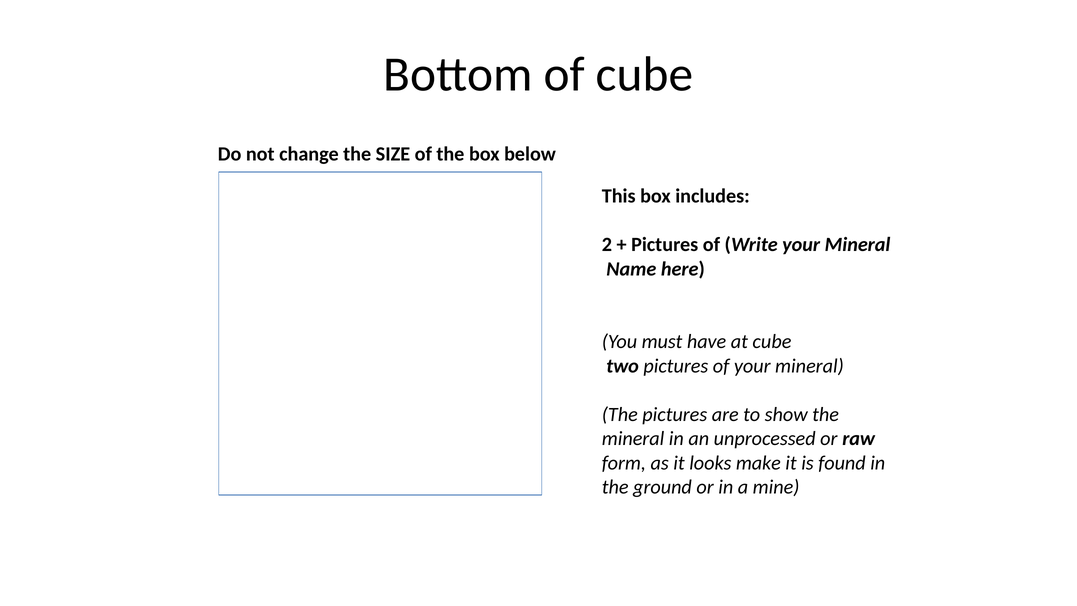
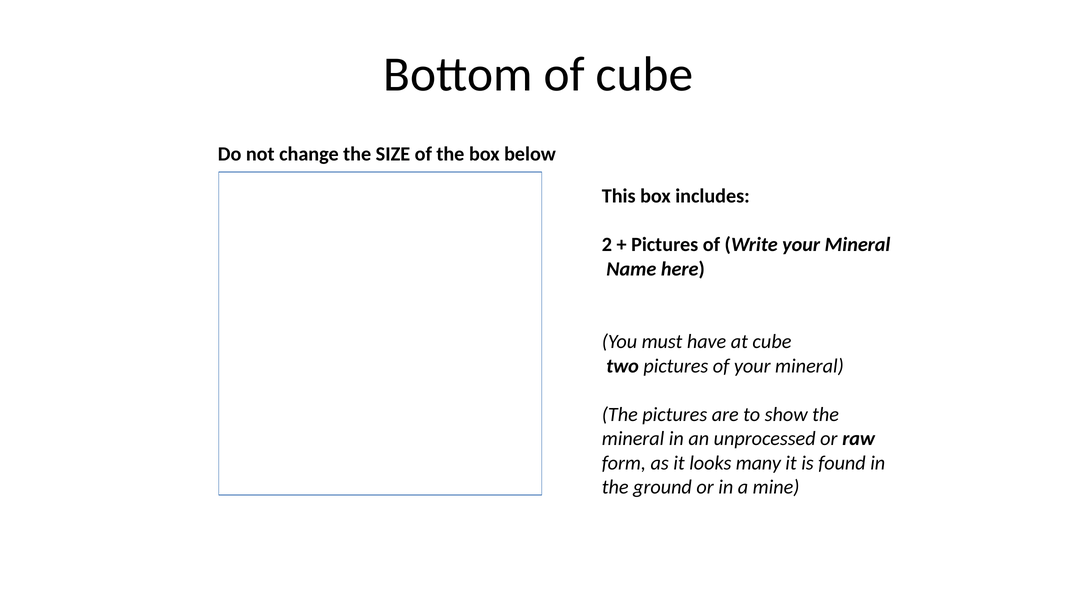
make: make -> many (758, 463)
